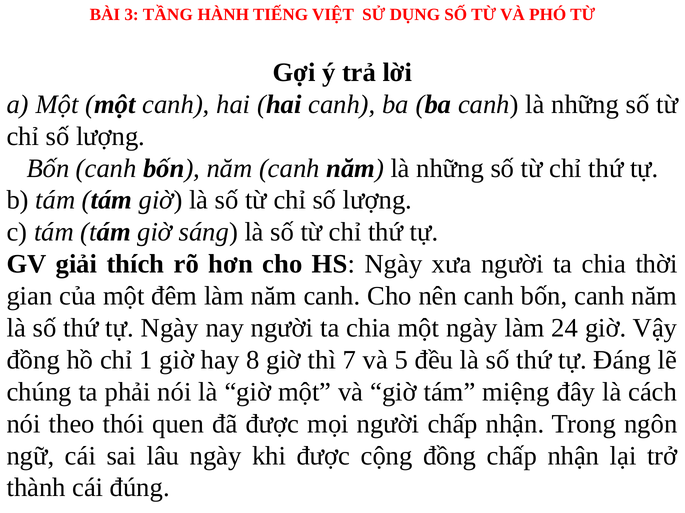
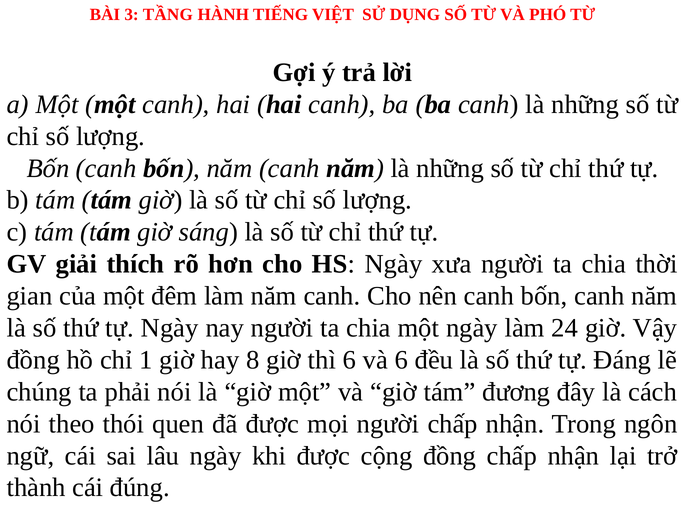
thì 7: 7 -> 6 (349, 360)
và 5: 5 -> 6 (401, 360)
miệng: miệng -> đương (516, 392)
